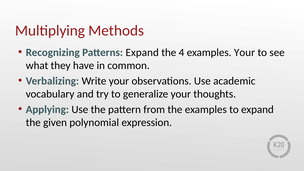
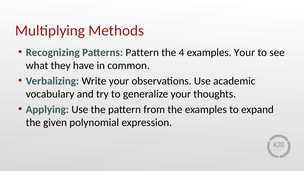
Patterns Expand: Expand -> Pattern (142, 52)
